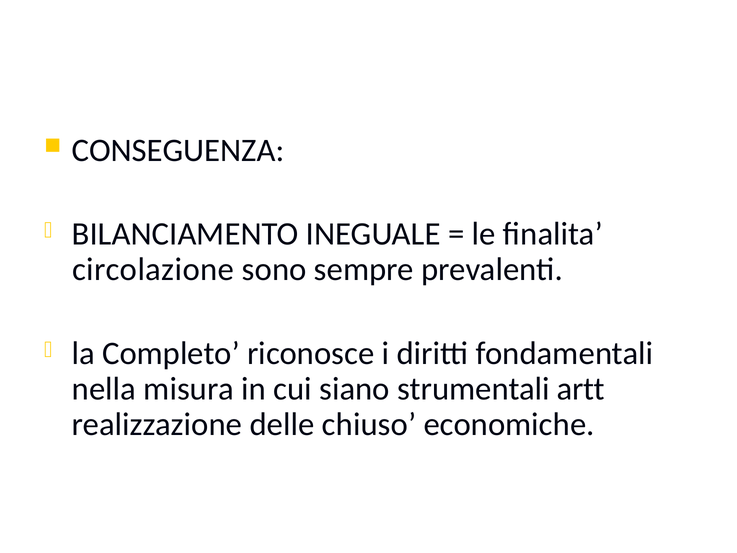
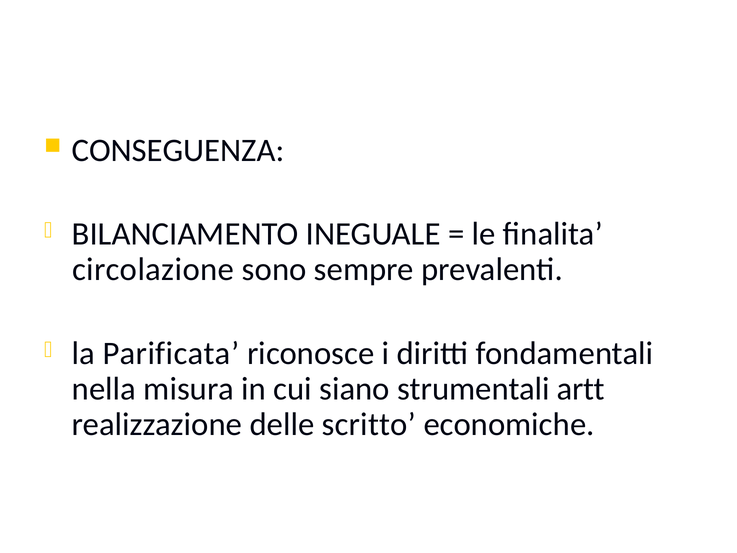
Completo: Completo -> Parificata (171, 353)
chiuso: chiuso -> scritto (369, 424)
